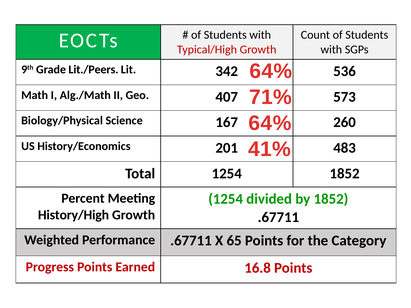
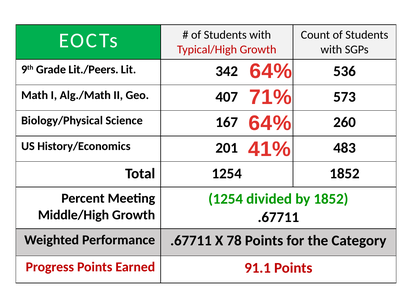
History/High: History/High -> Middle/High (73, 215)
65: 65 -> 78 (234, 241)
16.8: 16.8 -> 91.1 (258, 268)
